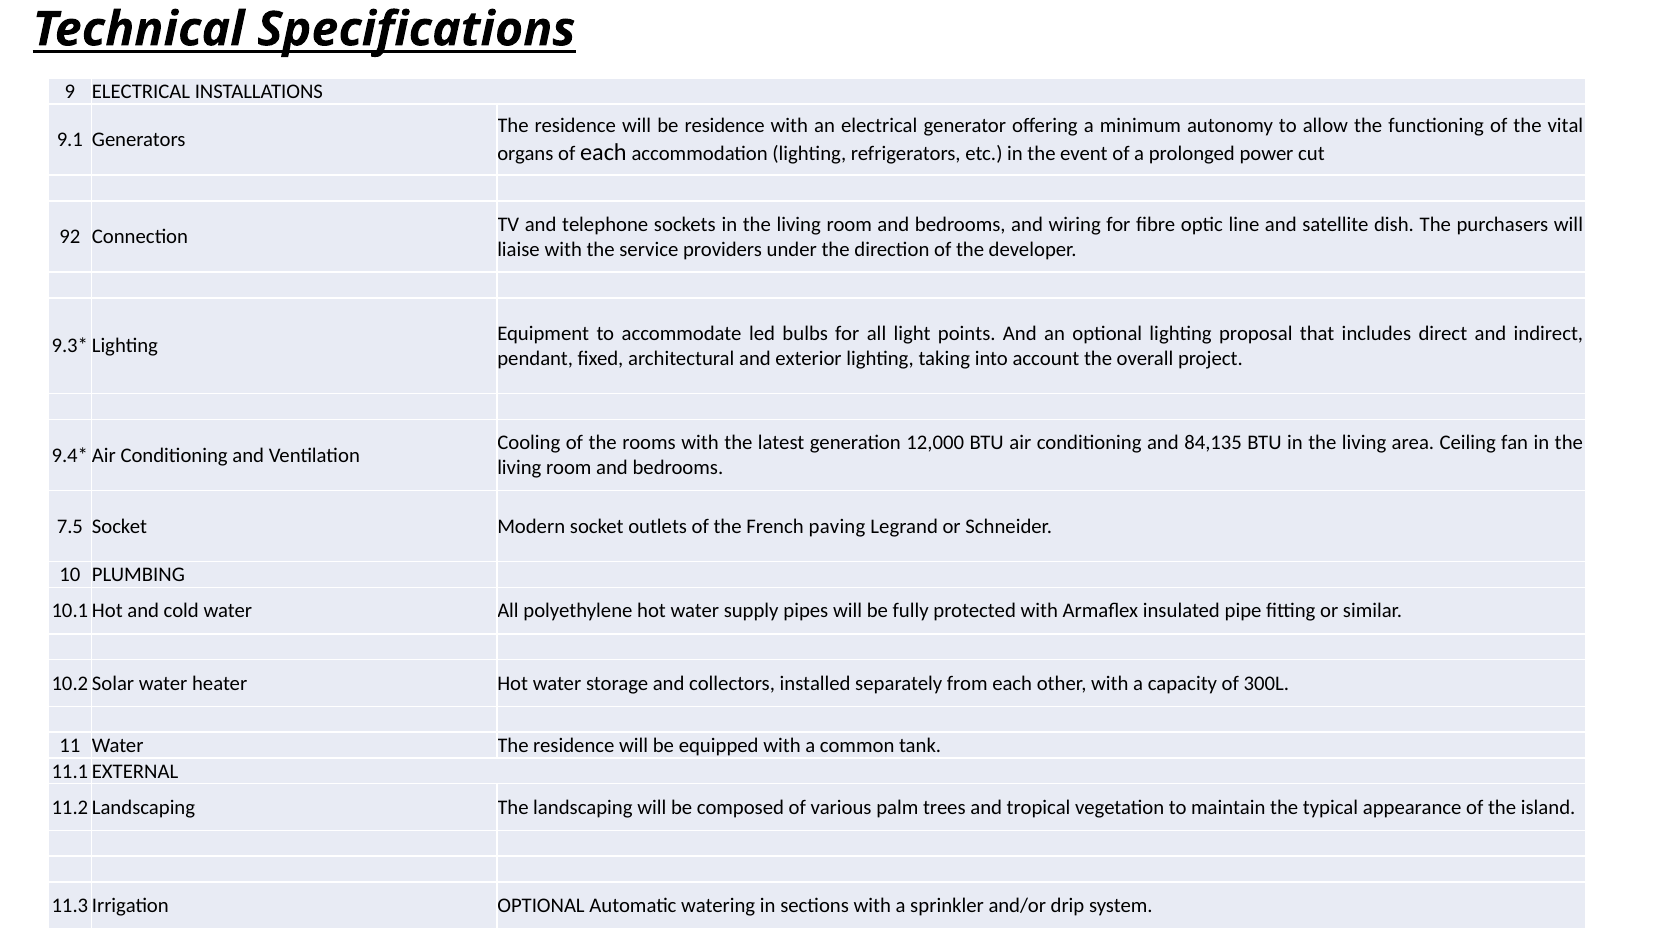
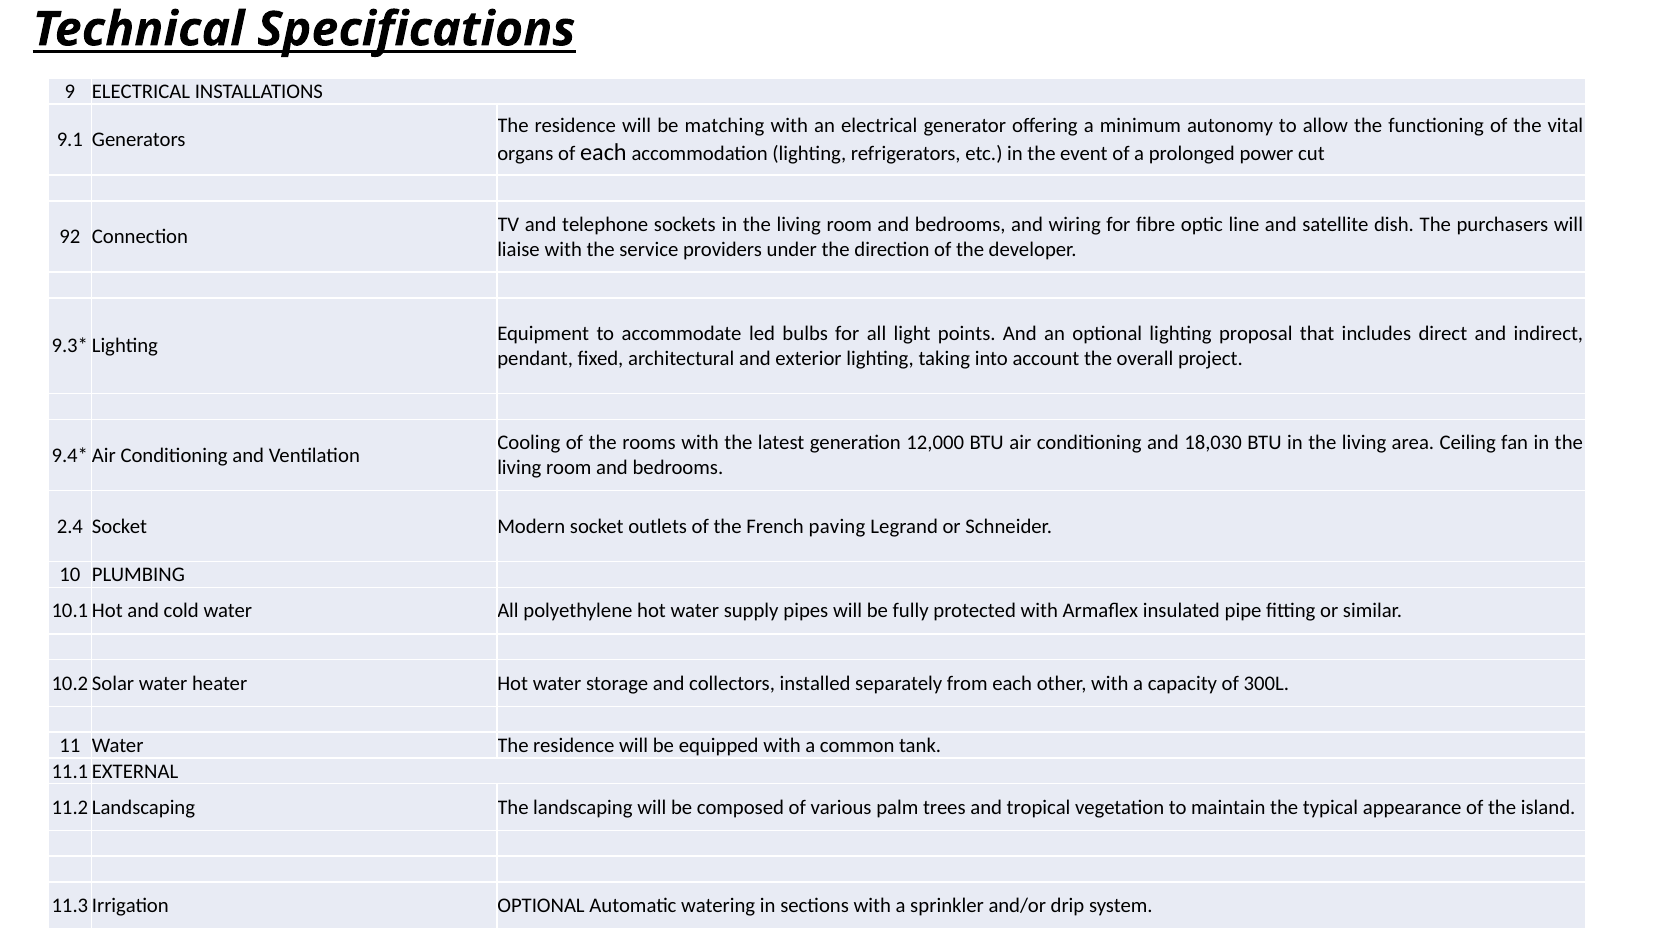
be residence: residence -> matching (724, 125)
84,135: 84,135 -> 18,030 (1213, 443)
7.5: 7.5 -> 2.4 (70, 527)
